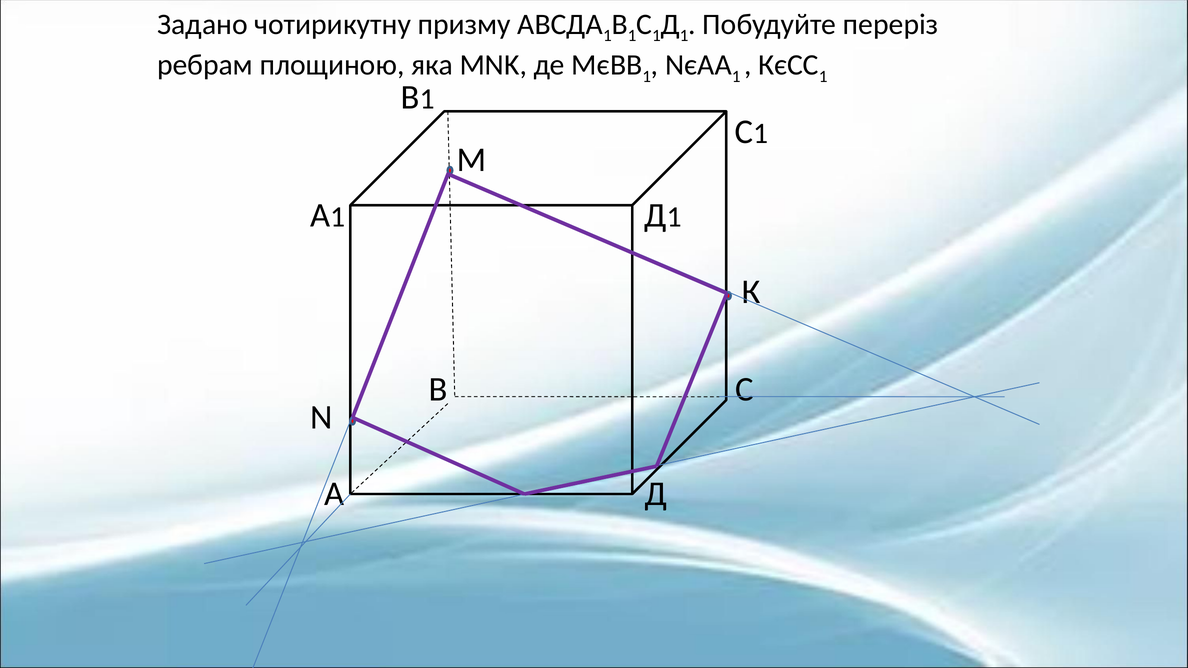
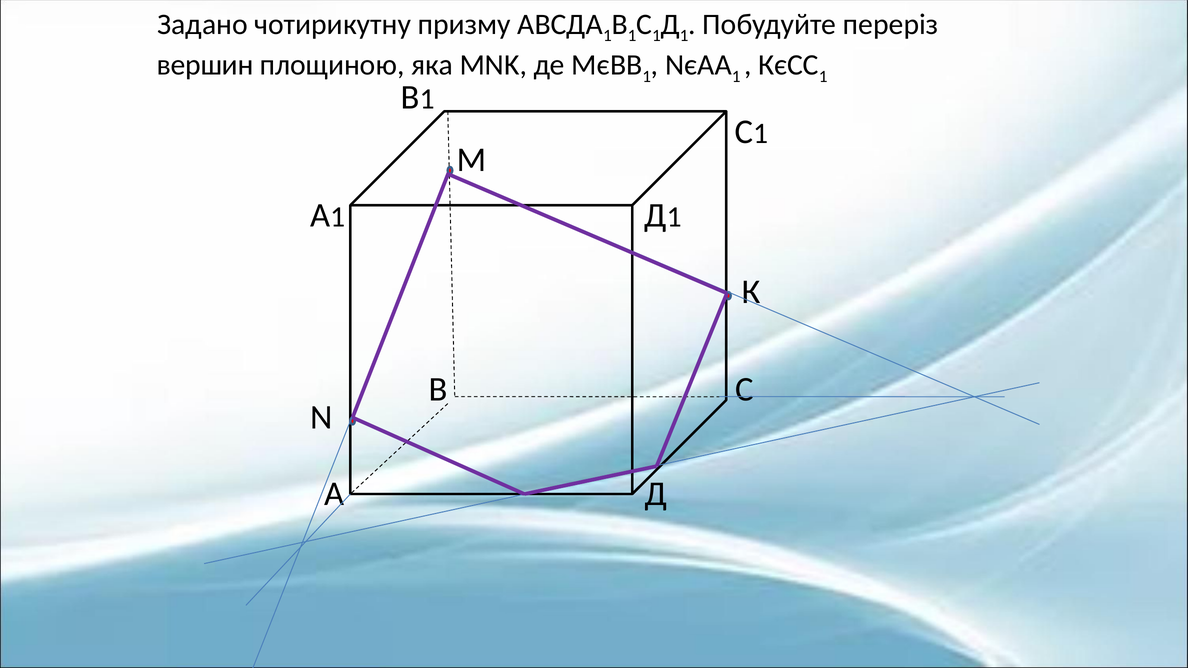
ребрам: ребрам -> вершин (205, 65)
